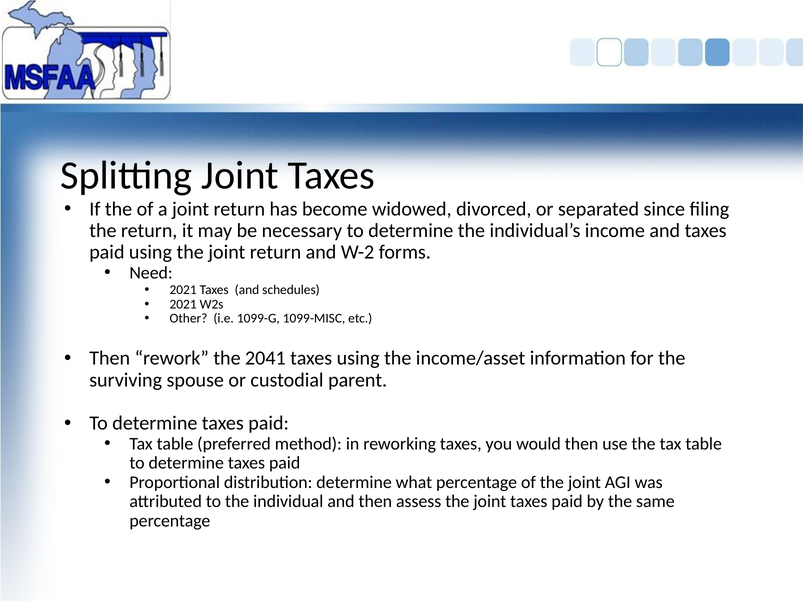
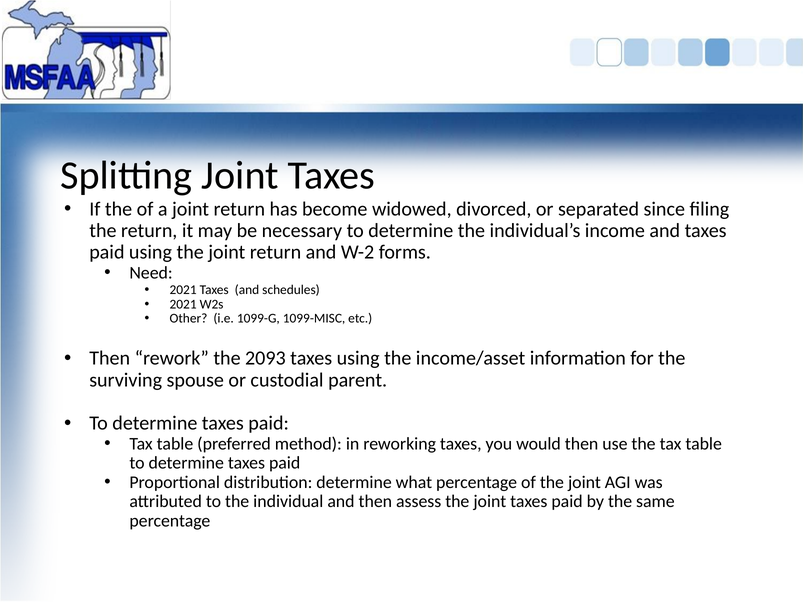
2041: 2041 -> 2093 (265, 358)
